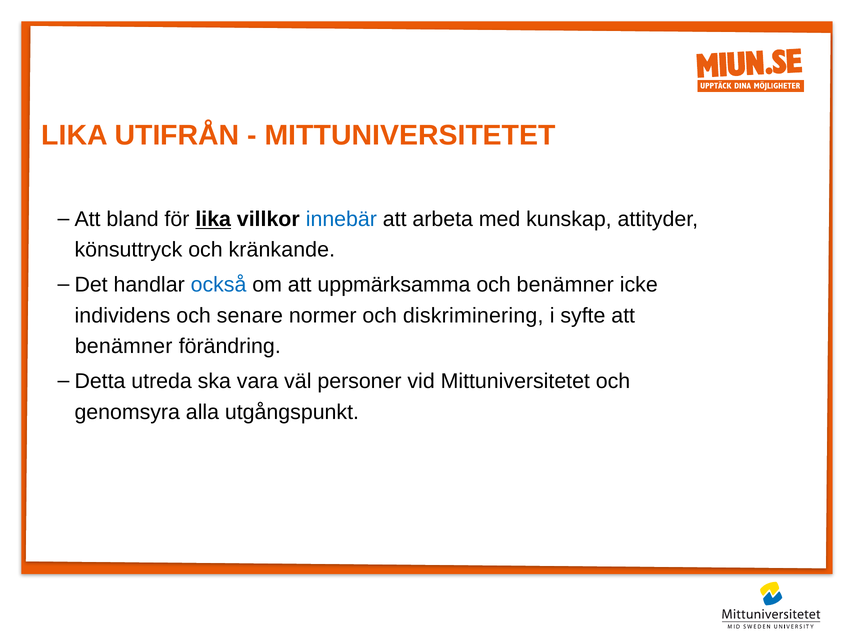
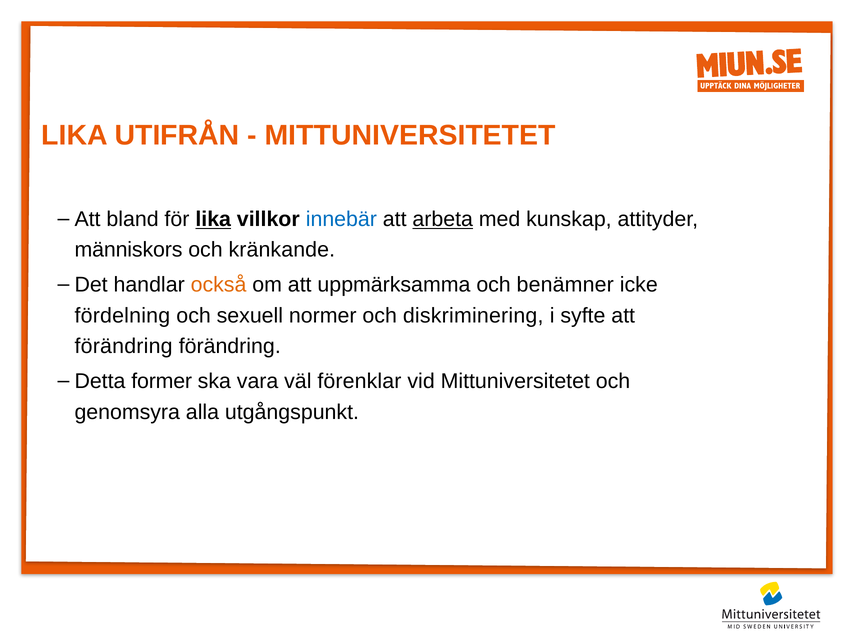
arbeta underline: none -> present (443, 219)
könsuttryck: könsuttryck -> människors (128, 250)
också colour: blue -> orange (219, 285)
individens: individens -> fördelning (122, 316)
senare: senare -> sexuell (250, 316)
benämner: benämner -> förändring (124, 347)
utreda: utreda -> former (162, 382)
personer: personer -> förenklar (359, 382)
